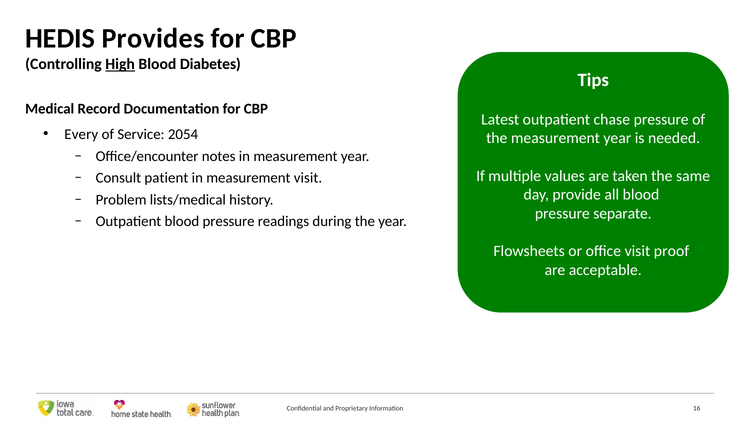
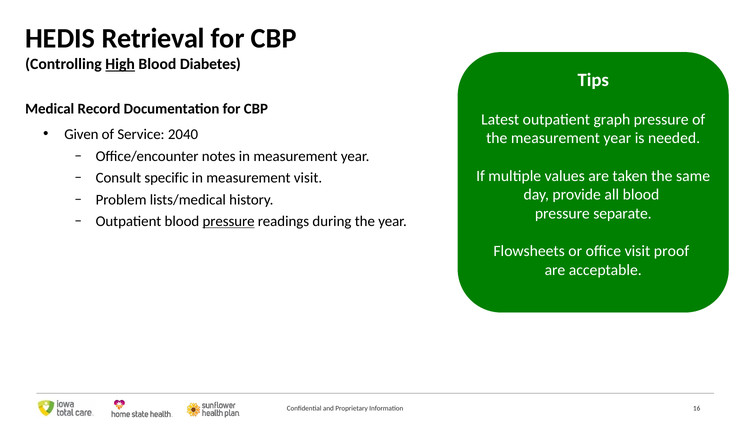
Provides: Provides -> Retrieval (153, 39)
chase: chase -> graph (612, 119)
Every: Every -> Given (81, 134)
2054: 2054 -> 2040 (183, 134)
patient: patient -> specific (167, 178)
pressure underline: none -> present (229, 221)
